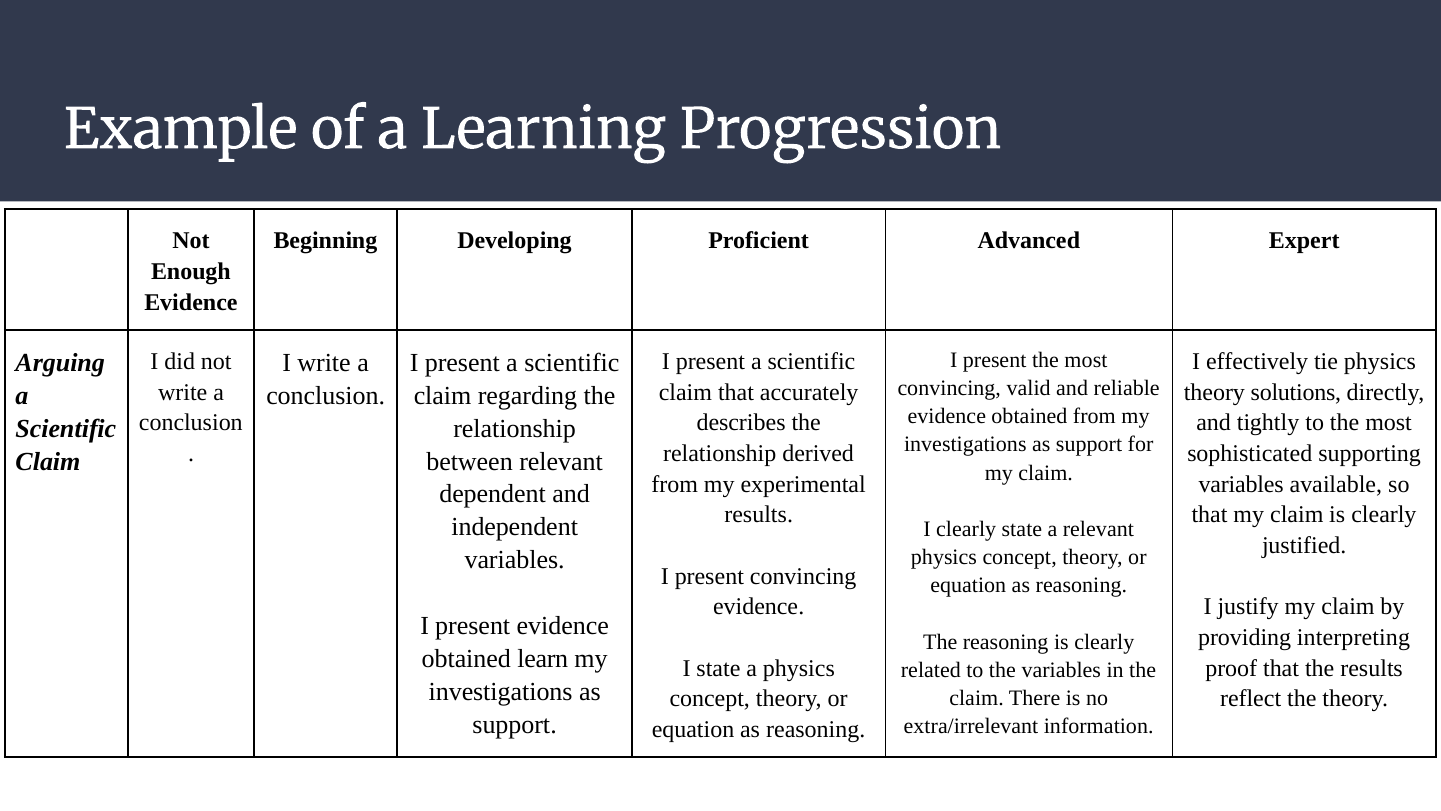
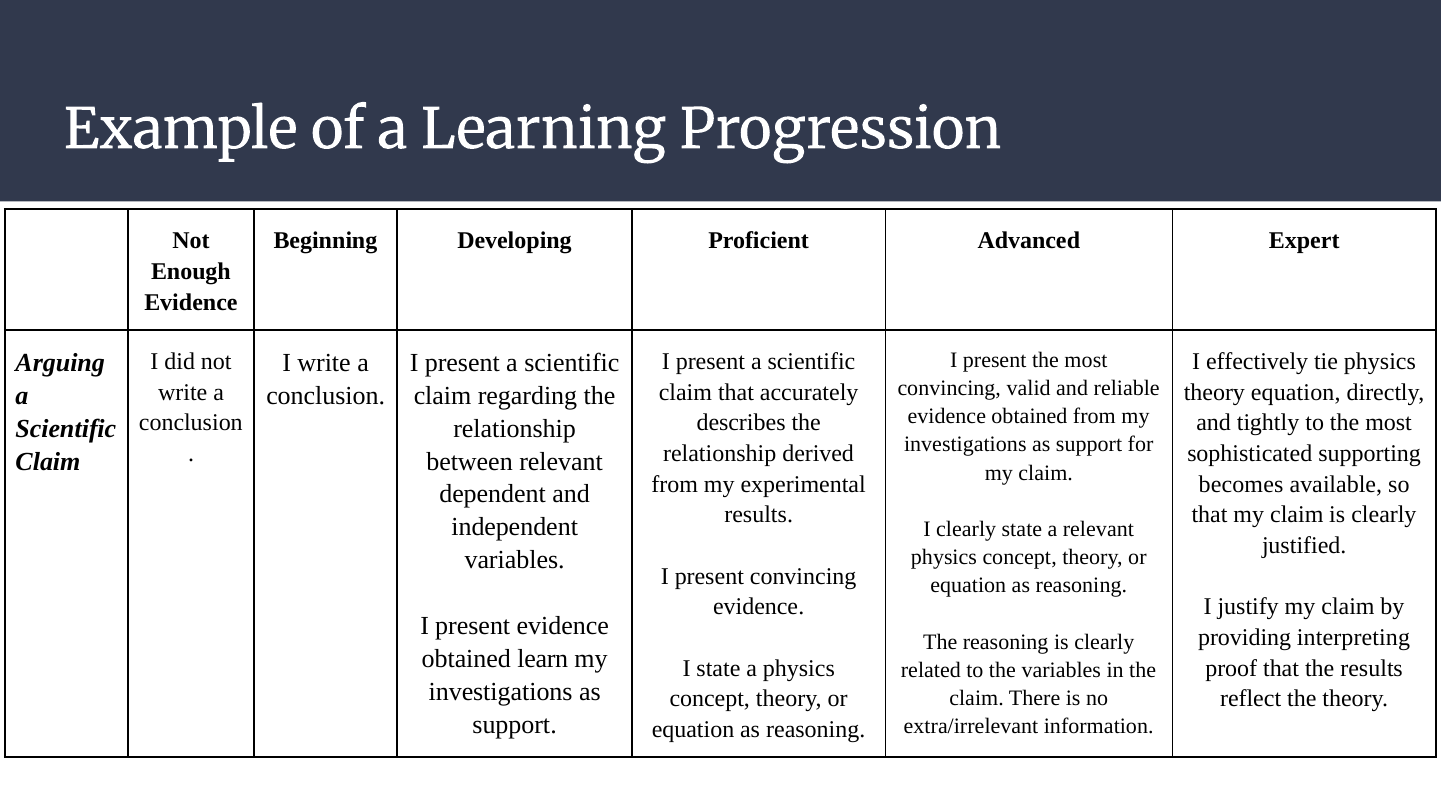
theory solutions: solutions -> equation (1296, 392)
variables: variables -> becomes (1241, 484)
